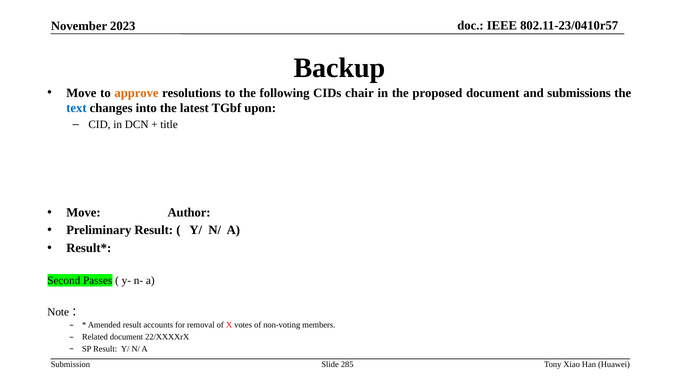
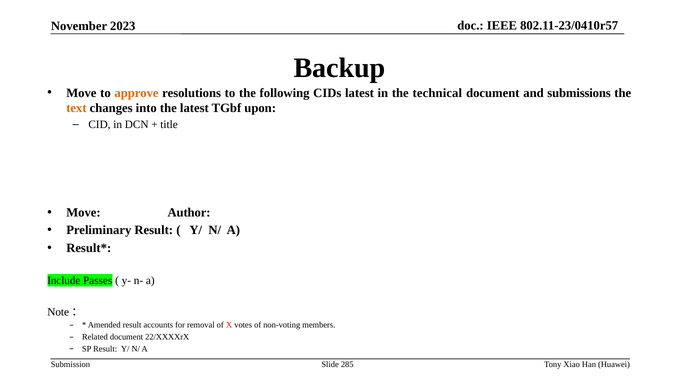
CIDs chair: chair -> latest (360, 93)
proposed: proposed -> technical (437, 93)
text colour: blue -> orange (76, 108)
Second: Second -> Include (64, 280)
